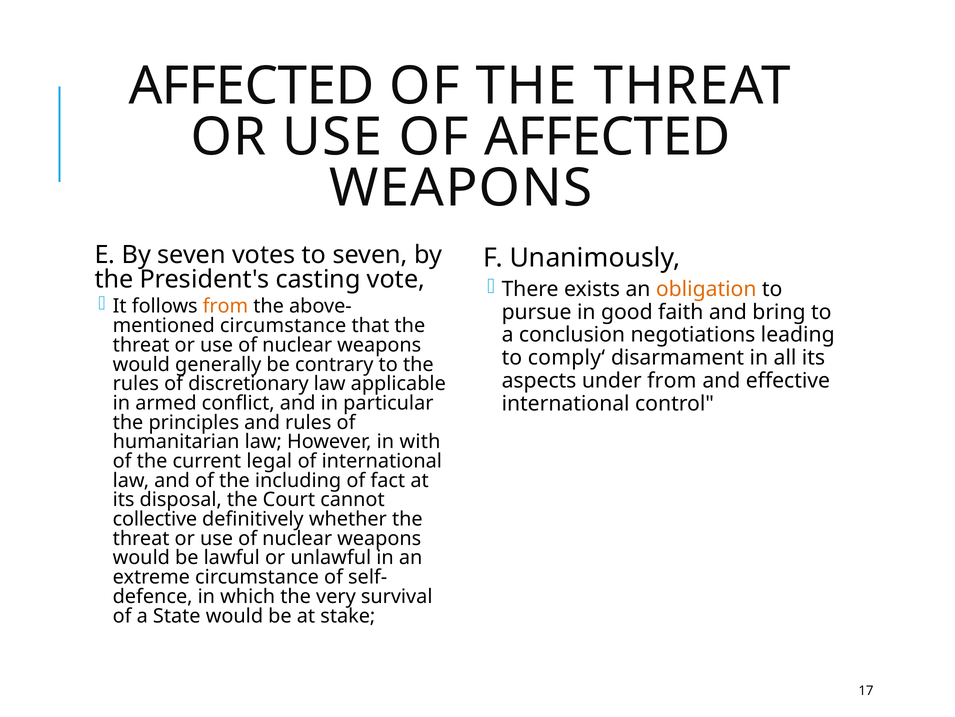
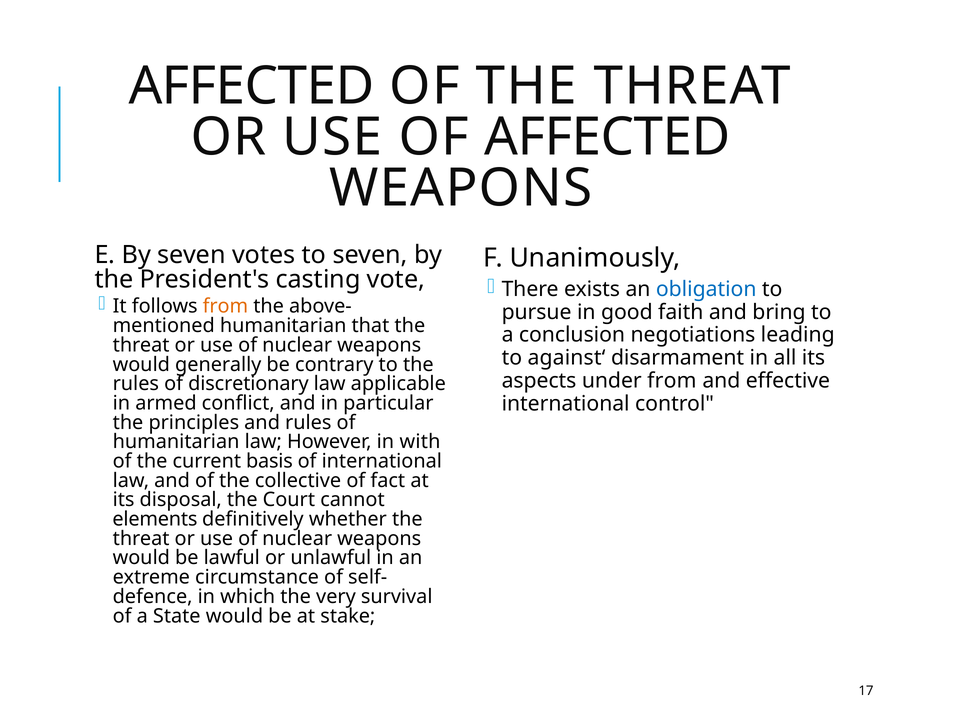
obligation colour: orange -> blue (706, 289)
circumstance: circumstance -> humanitarian (283, 325)
comply‘: comply‘ -> against‘ (566, 357)
legal: legal -> basis (269, 461)
including: including -> collective (298, 480)
collective: collective -> elements (155, 519)
